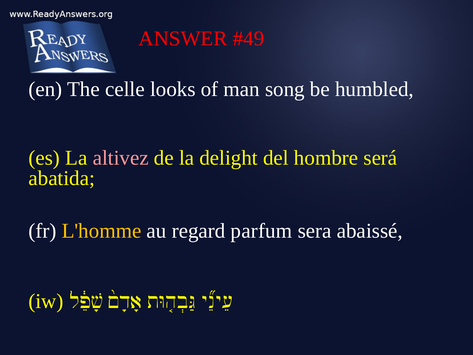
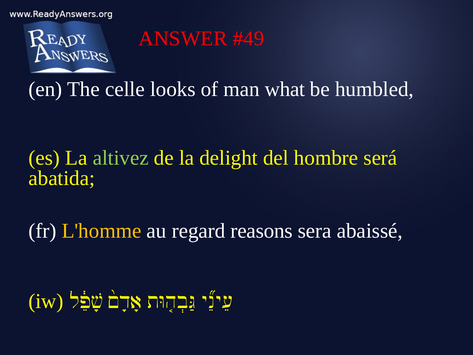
song: song -> what (285, 89)
altivez colour: pink -> light green (121, 158)
parfum: parfum -> reasons (262, 231)
